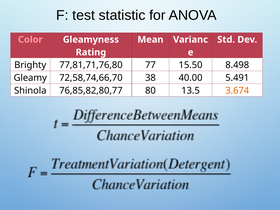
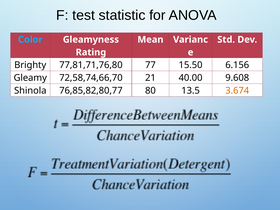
Color colour: pink -> light blue (30, 40)
8.498: 8.498 -> 6.156 (237, 65)
38: 38 -> 21 (150, 78)
5.491: 5.491 -> 9.608 (237, 78)
